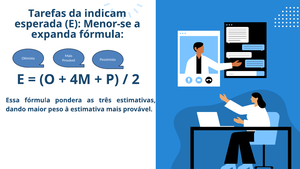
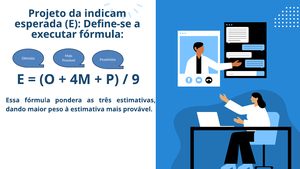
Tarefas: Tarefas -> Projeto (47, 13)
Menor-se: Menor-se -> Define-se (107, 24)
expanda: expanda -> executar (54, 34)
2: 2 -> 9 (136, 79)
